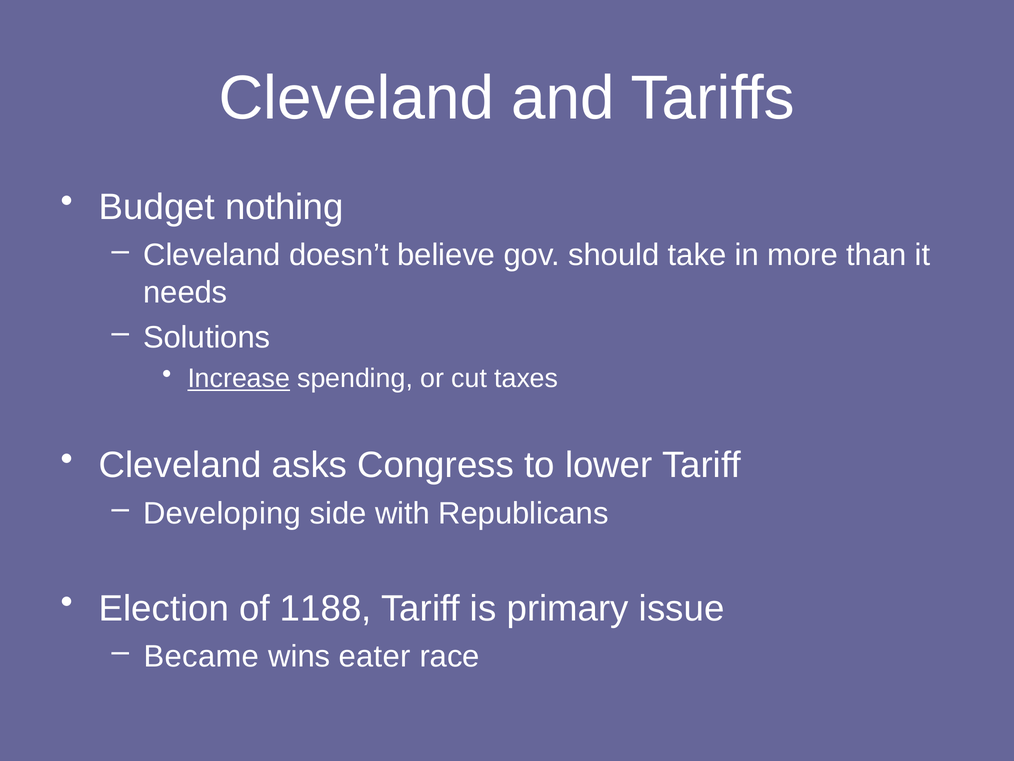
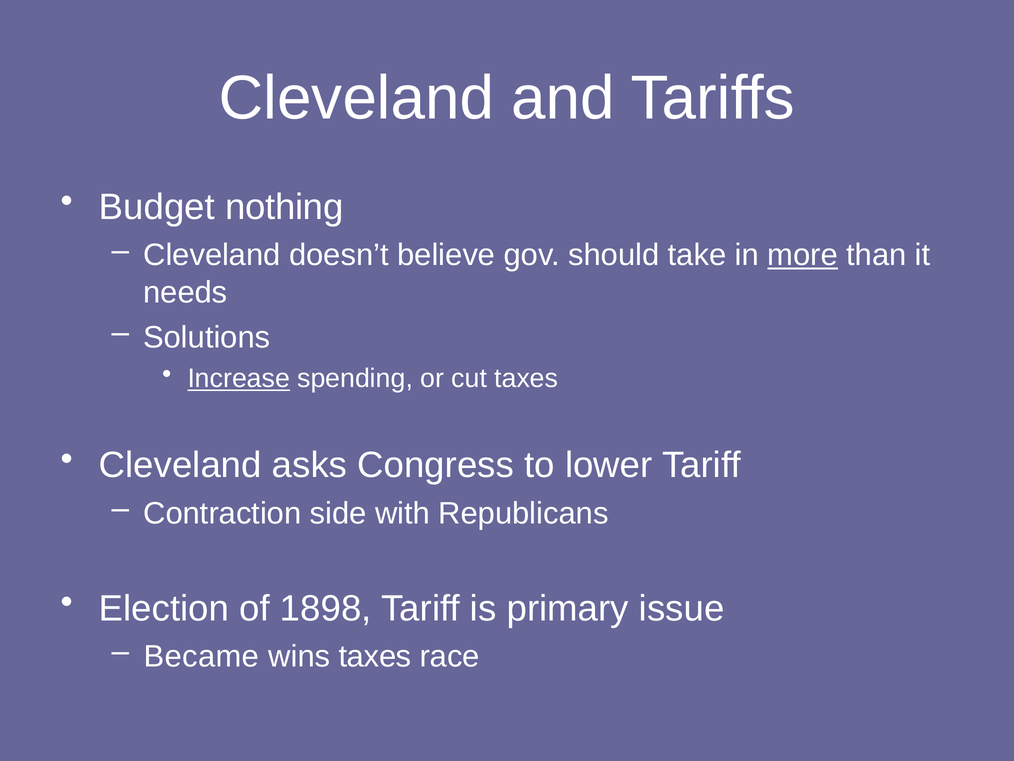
more underline: none -> present (803, 255)
Developing: Developing -> Contraction (222, 513)
1188: 1188 -> 1898 (326, 608)
wins eater: eater -> taxes (375, 656)
